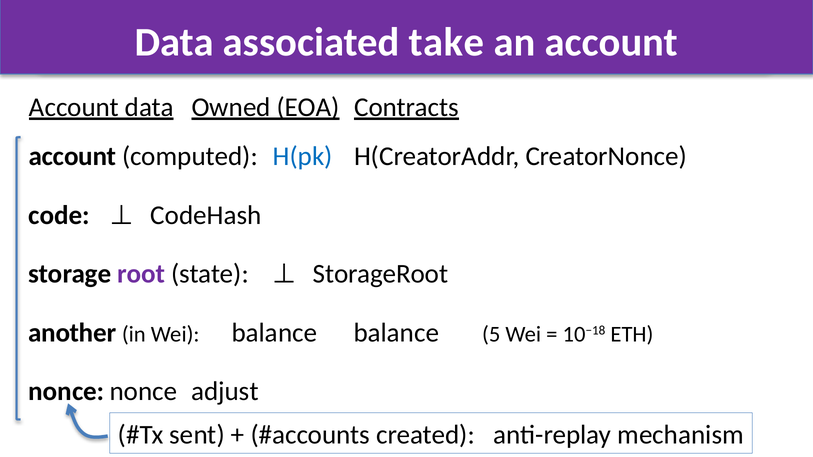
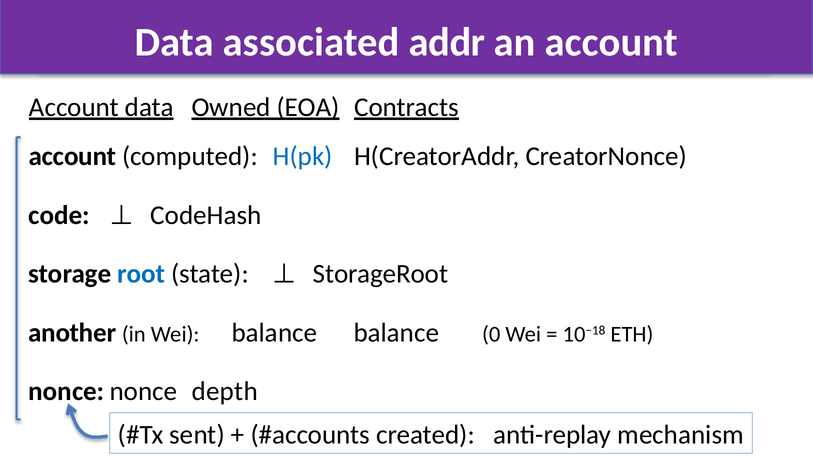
take: take -> addr (447, 42)
root colour: purple -> blue (141, 274)
5: 5 -> 0 (491, 334)
adjust: adjust -> depth (225, 392)
